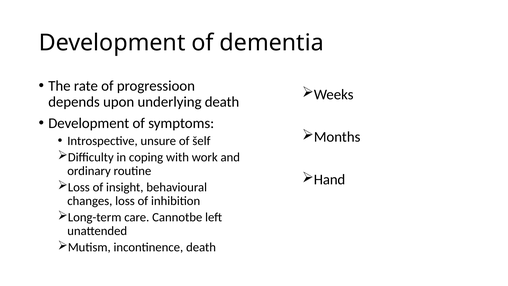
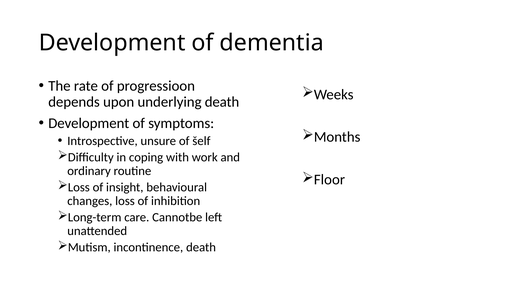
Hand: Hand -> Floor (329, 180)
